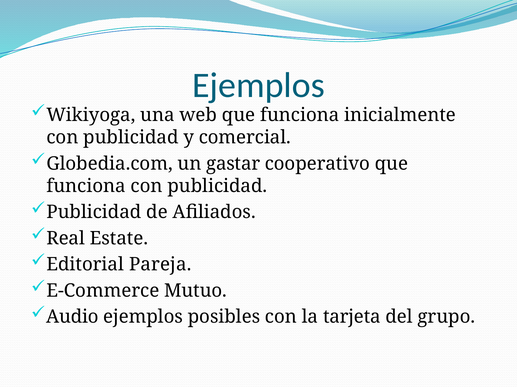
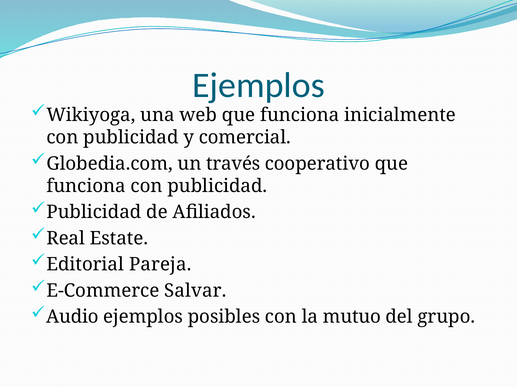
gastar: gastar -> través (233, 164)
Mutuo: Mutuo -> Salvar (195, 291)
tarjeta: tarjeta -> mutuo (352, 317)
